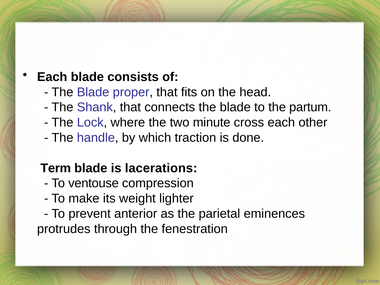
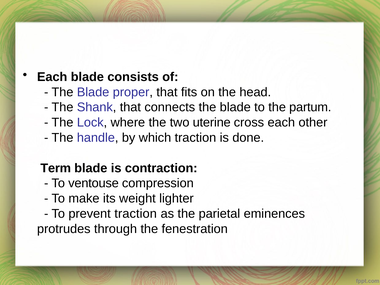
minute: minute -> uterine (212, 122)
lacerations: lacerations -> contraction (161, 168)
prevent anterior: anterior -> traction (136, 214)
